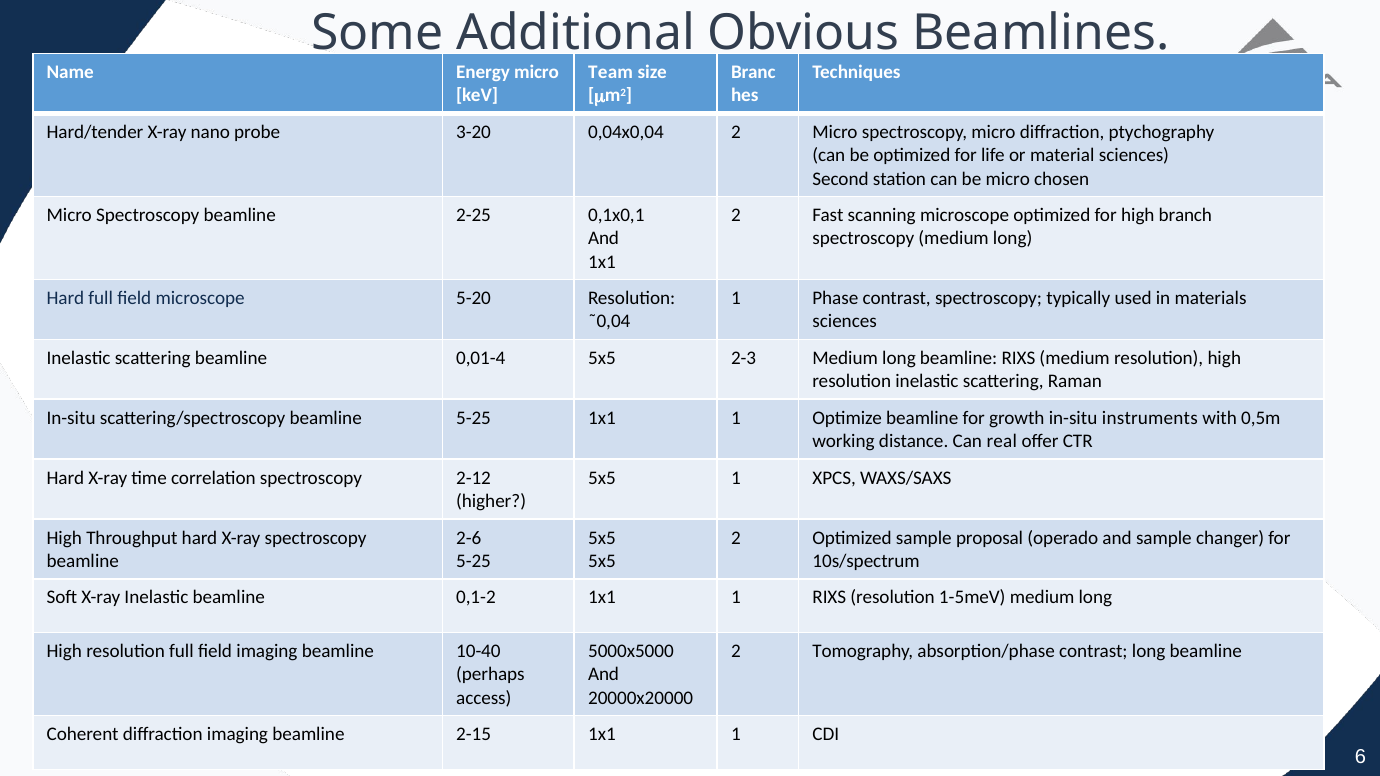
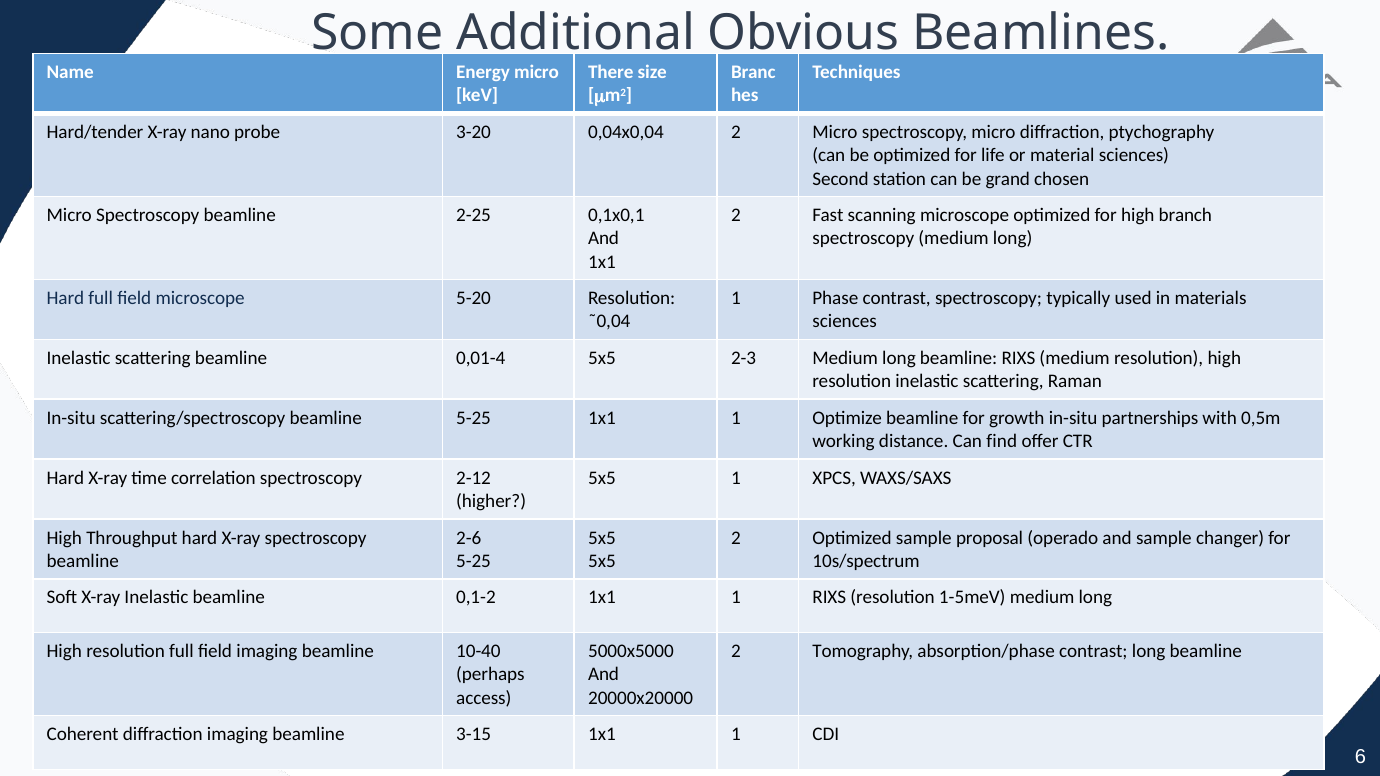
Team: Team -> There (611, 72)
be micro: micro -> grand (1008, 179)
instruments: instruments -> partnerships (1150, 418)
real: real -> find (1002, 441)
2-15: 2-15 -> 3-15 (474, 735)
